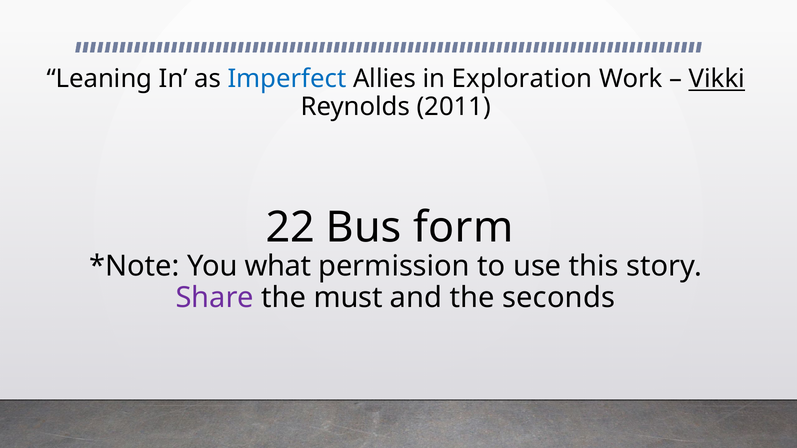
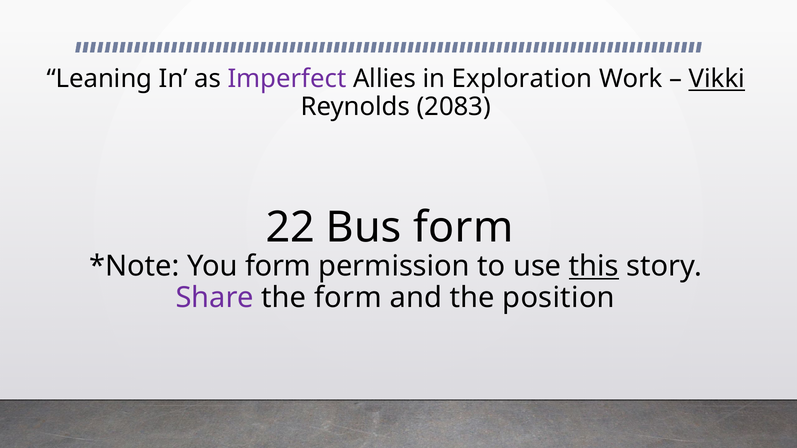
Imperfect colour: blue -> purple (287, 79)
2011: 2011 -> 2083 (454, 107)
You what: what -> form (278, 267)
this underline: none -> present (594, 267)
the must: must -> form (348, 298)
seconds: seconds -> position (559, 298)
